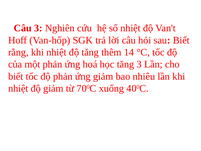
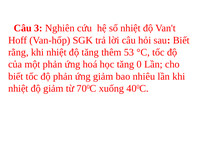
14: 14 -> 53 (129, 52)
tăng 3: 3 -> 0 (139, 64)
